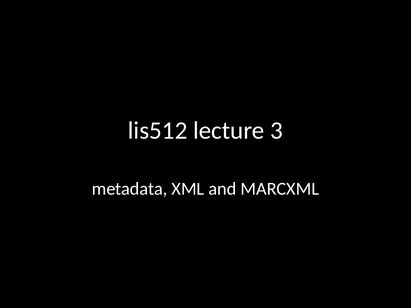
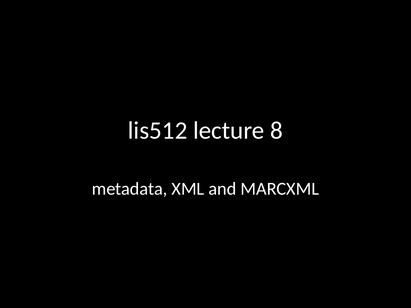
3: 3 -> 8 (276, 131)
